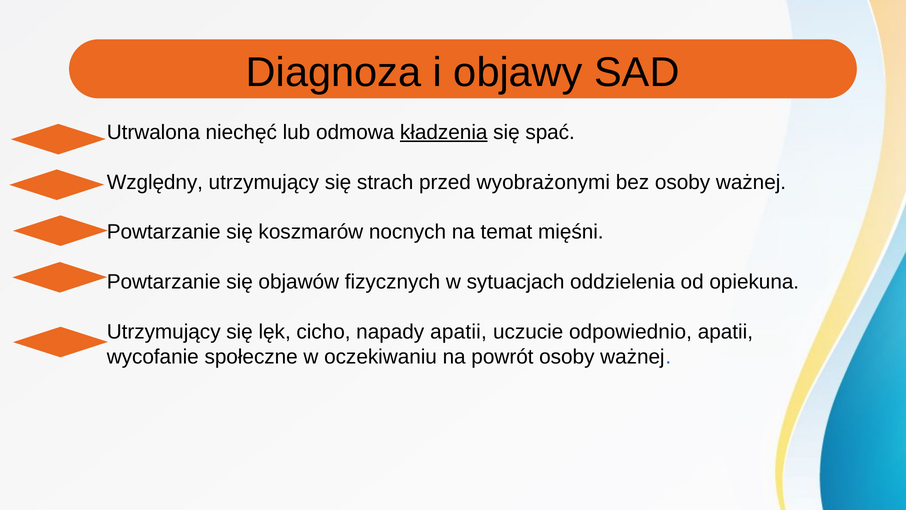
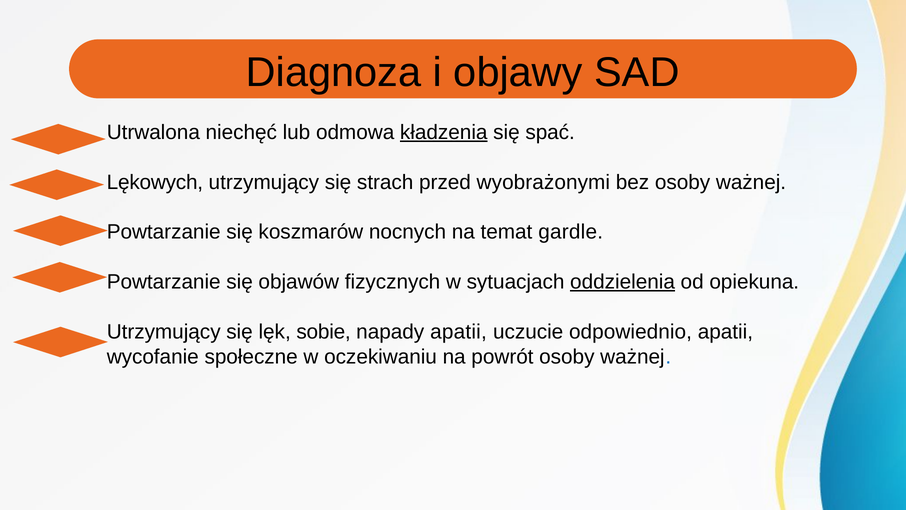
Względny: Względny -> Lękowych (155, 182)
mięśni: mięśni -> gardle (571, 232)
oddzielenia underline: none -> present (623, 282)
cicho: cicho -> sobie (324, 332)
